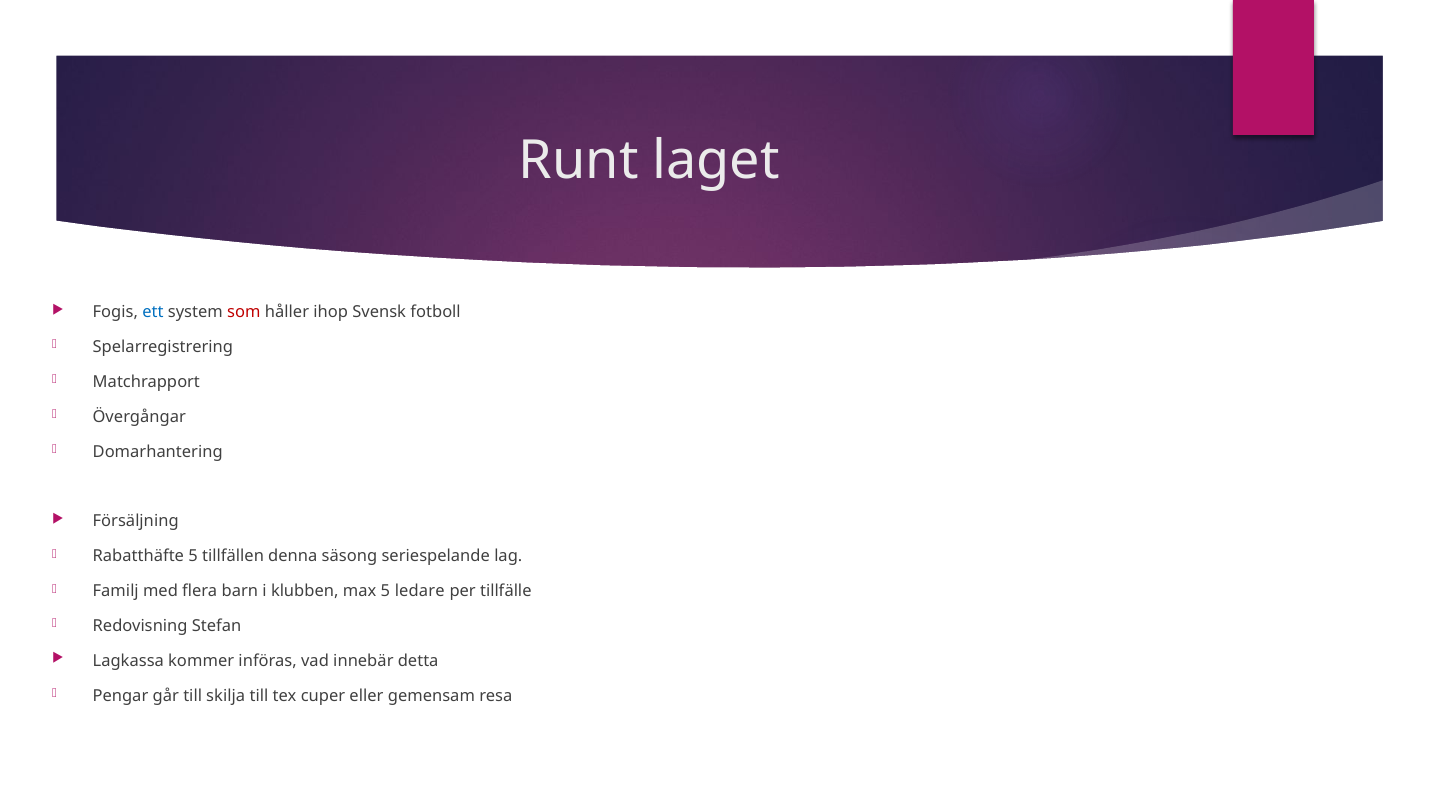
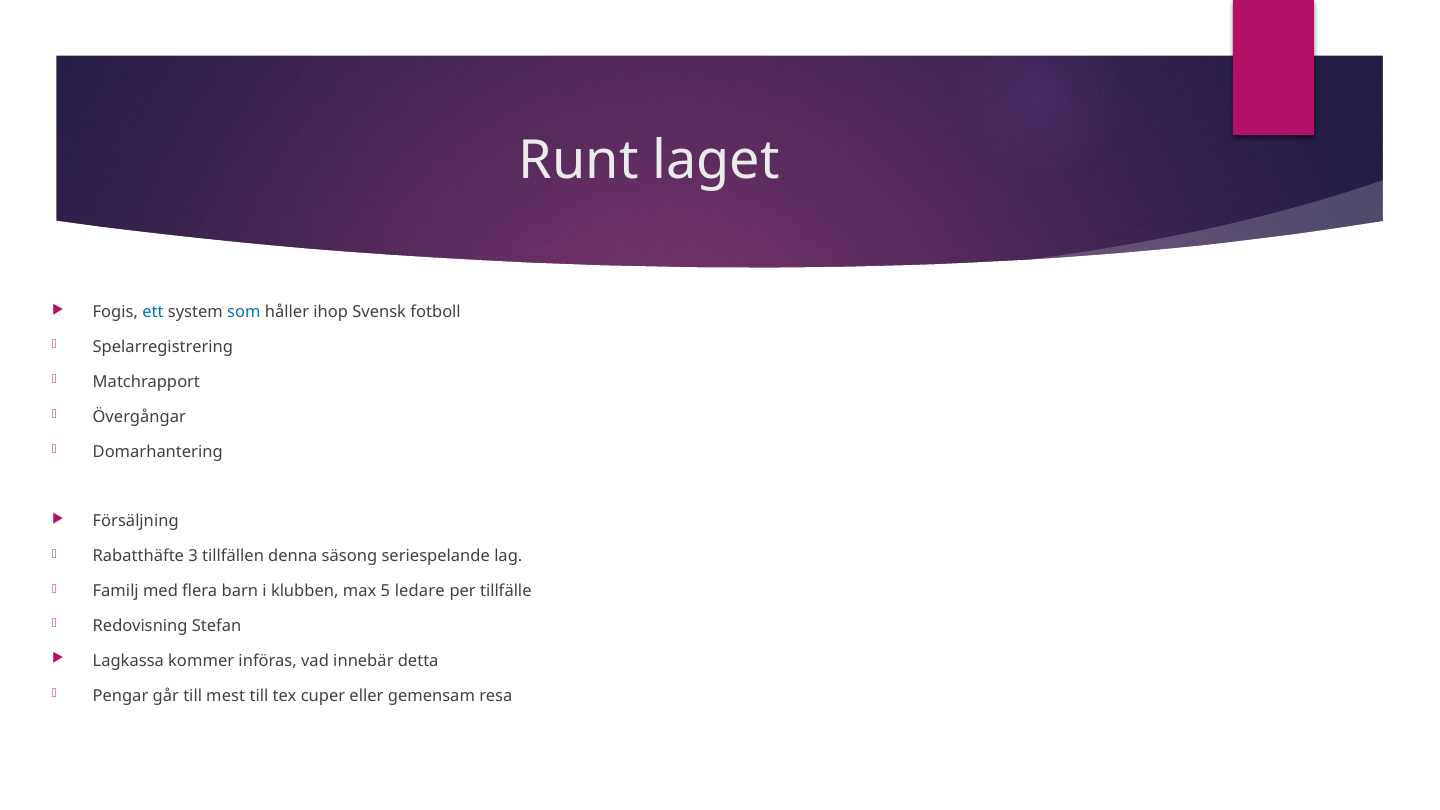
som colour: red -> blue (244, 312)
Rabatthäfte 5: 5 -> 3 (193, 556)
skilja: skilja -> mest (226, 696)
